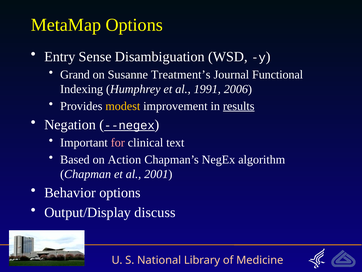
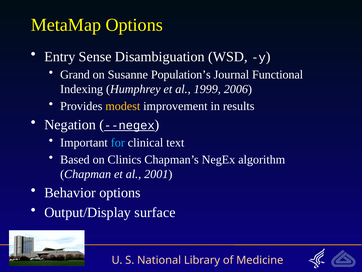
Treatment’s: Treatment’s -> Population’s (181, 74)
1991: 1991 -> 1999 (207, 89)
results underline: present -> none (239, 106)
for colour: pink -> light blue (118, 142)
Action: Action -> Clinics (124, 159)
discuss: discuss -> surface (155, 212)
